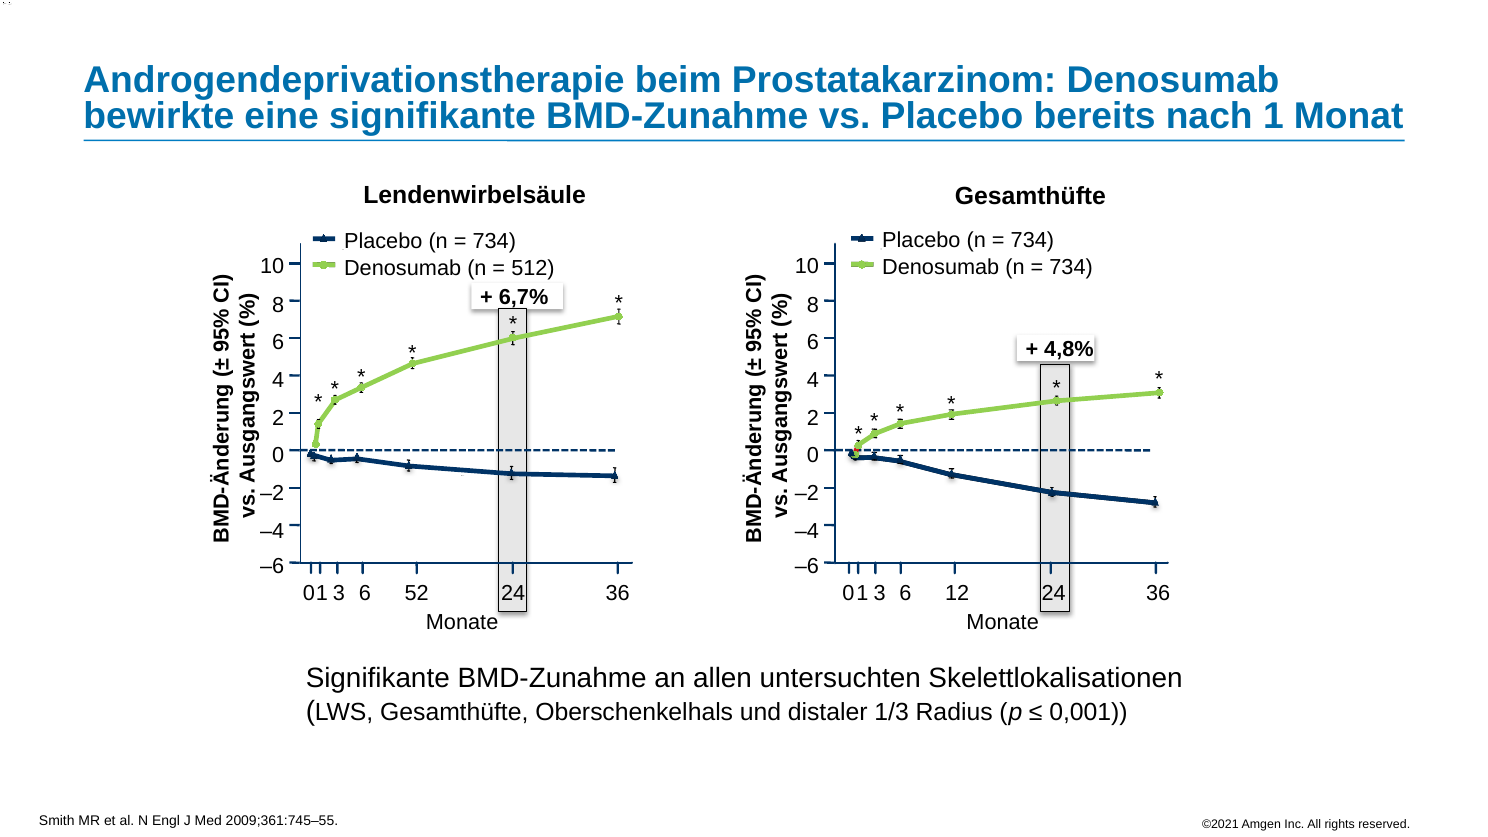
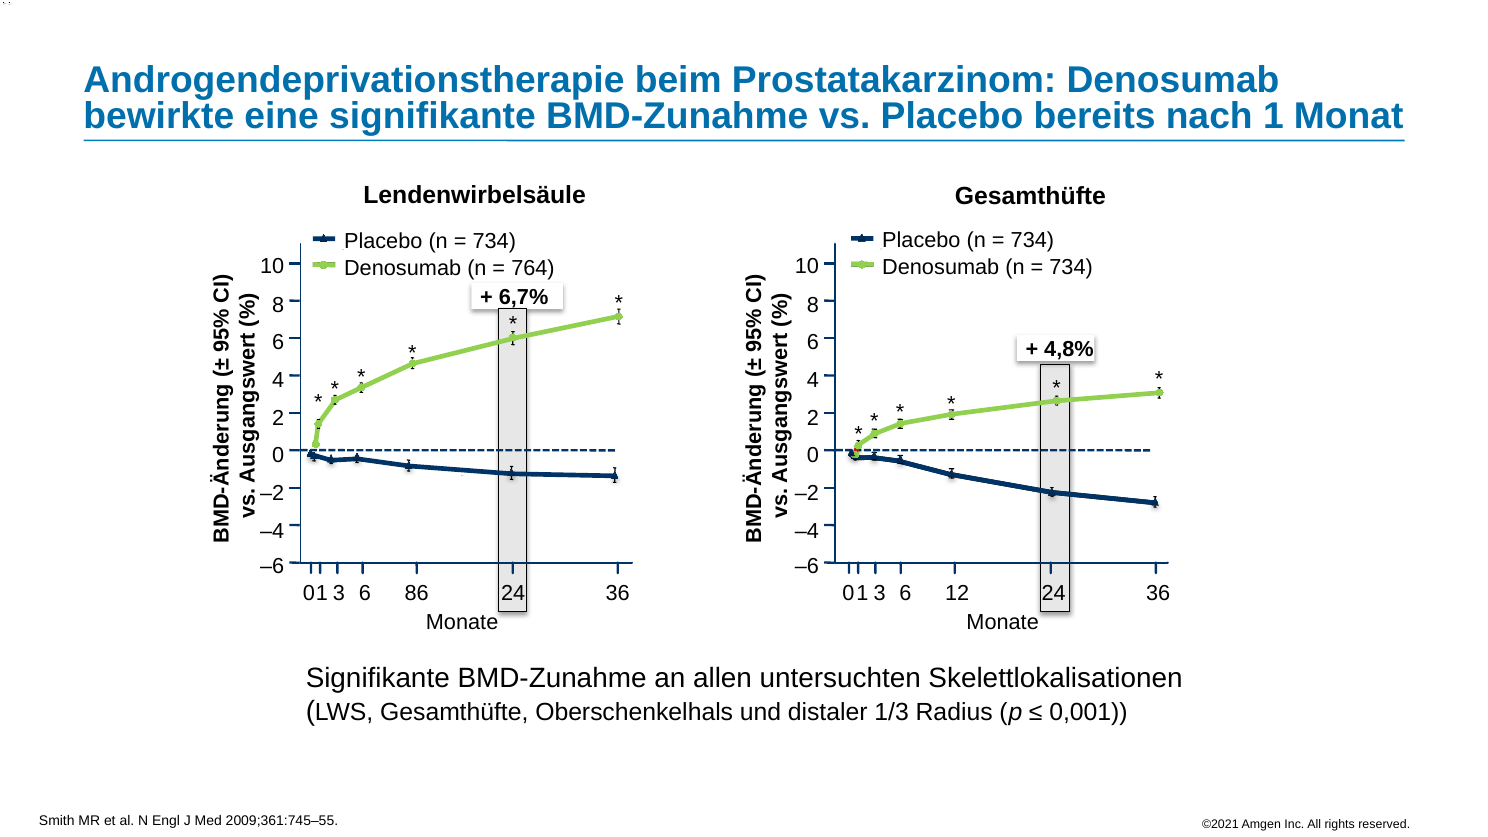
512: 512 -> 764 (533, 268)
52: 52 -> 86 (417, 593)
